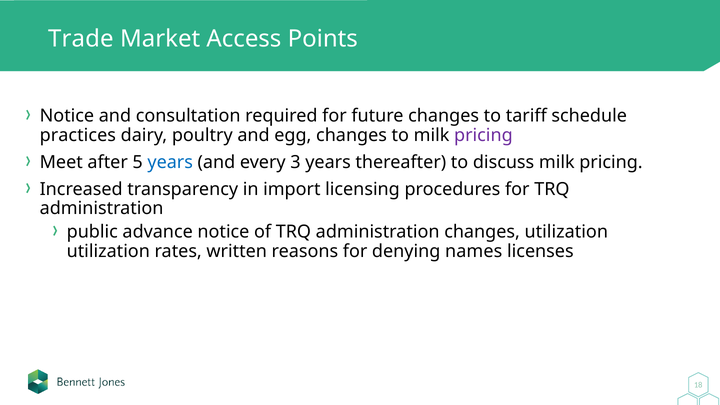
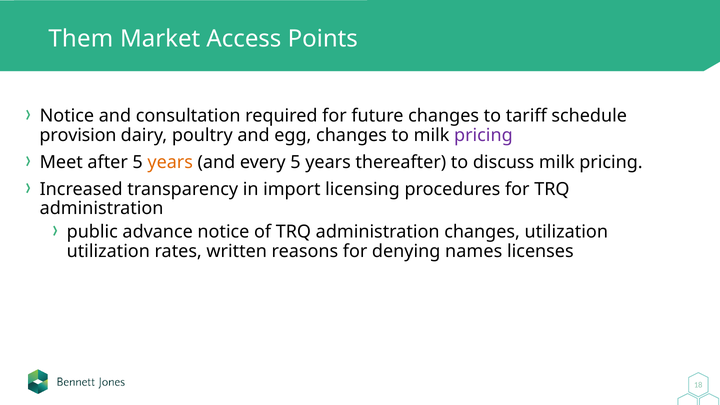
Trade: Trade -> Them (81, 39)
practices: practices -> provision (78, 135)
years colour: blue -> orange (170, 162)
every 3: 3 -> 5 (295, 162)
